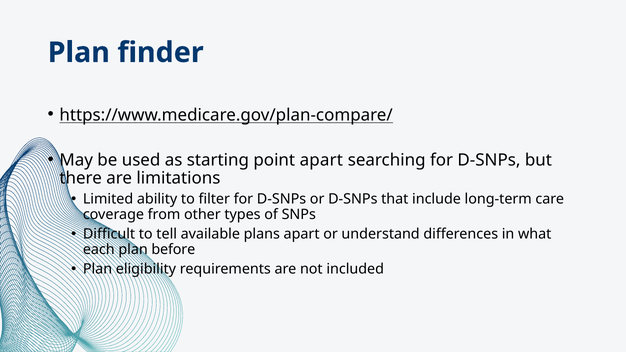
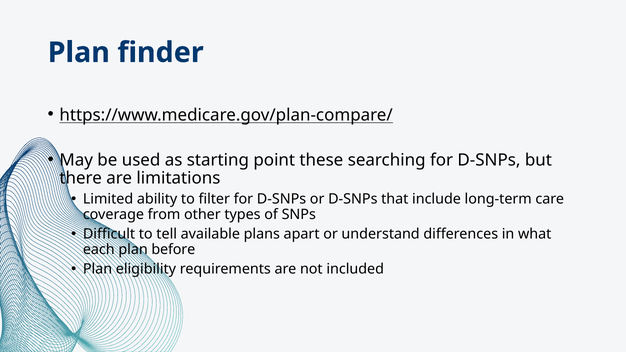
point apart: apart -> these (321, 160)
